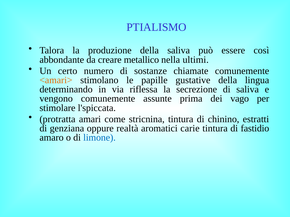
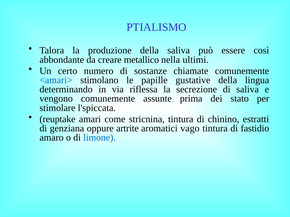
<amari> colour: orange -> blue (56, 80)
vago: vago -> stato (240, 99)
protratta: protratta -> reuptake (57, 119)
realtà: realtà -> artrite (127, 129)
carie: carie -> vago (190, 129)
